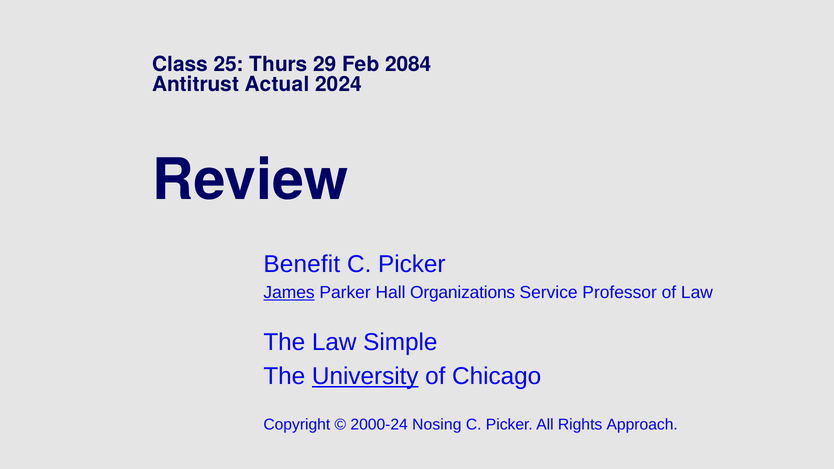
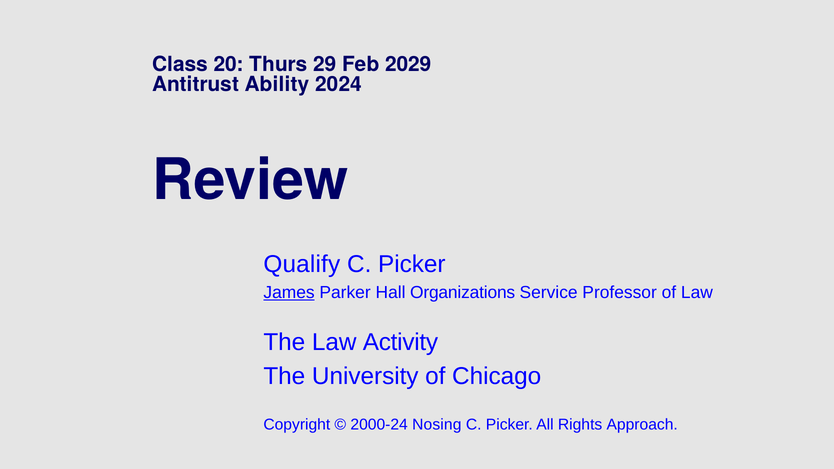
25: 25 -> 20 (229, 65)
2084: 2084 -> 2029 (408, 65)
Actual: Actual -> Ability (277, 85)
Benefit: Benefit -> Qualify (302, 264)
Simple: Simple -> Activity (400, 342)
University underline: present -> none (365, 376)
